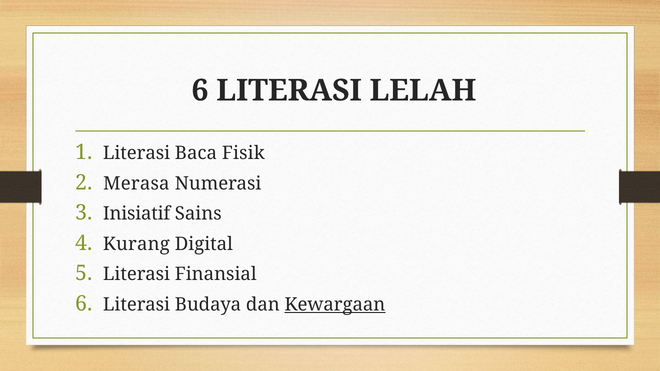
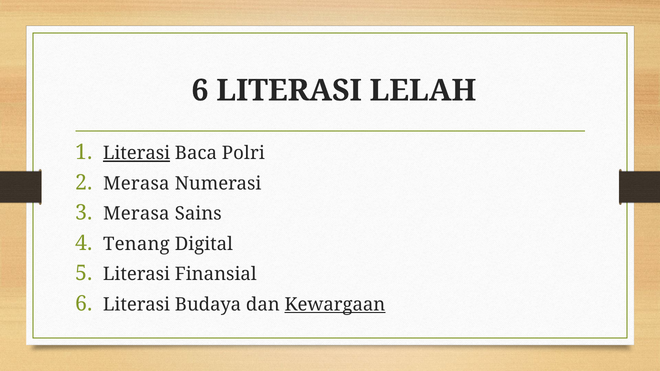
Literasi underline: none -> present (137, 153)
Fisik: Fisik -> Polri (243, 153)
Inisiatif: Inisiatif -> Merasa (136, 214)
Kurang: Kurang -> Tenang (136, 244)
